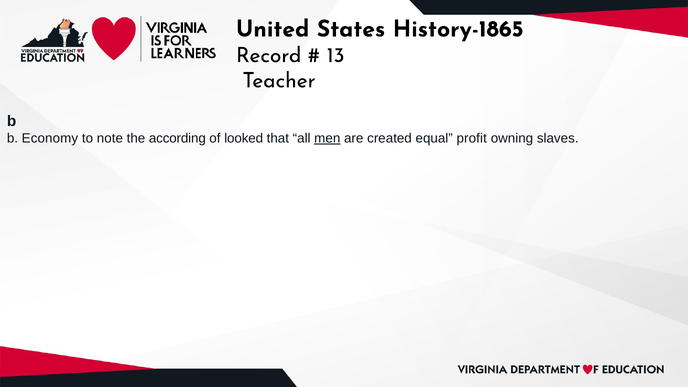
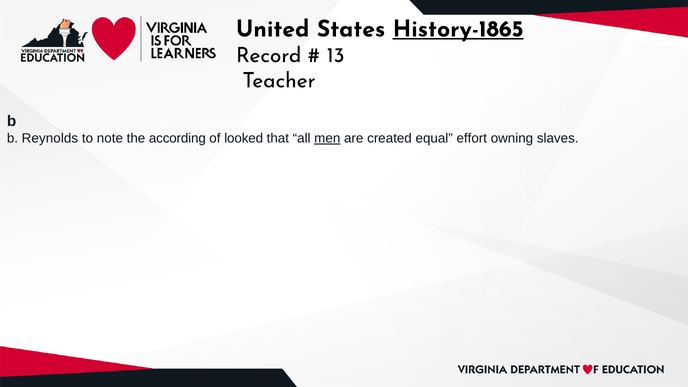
History-1865 underline: none -> present (458, 29)
Economy: Economy -> Reynolds (50, 138)
profit: profit -> effort (472, 138)
